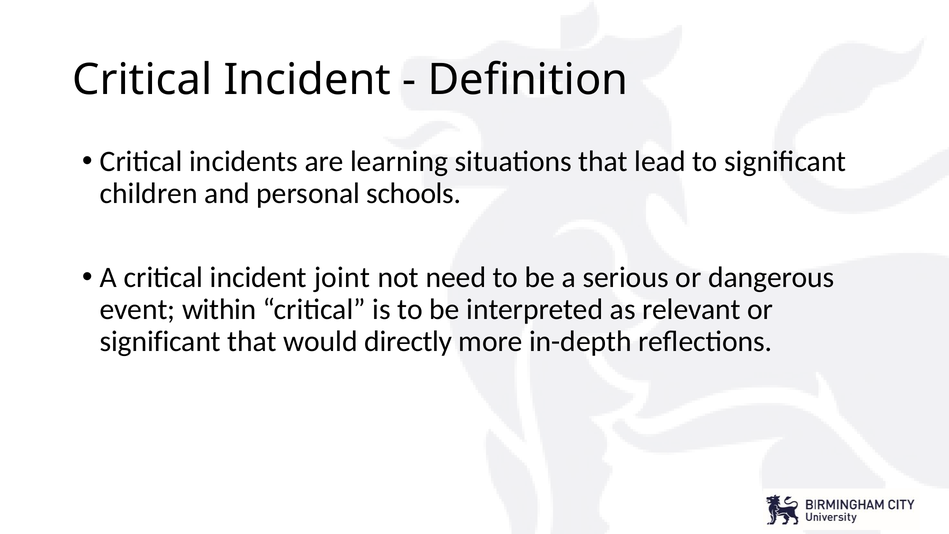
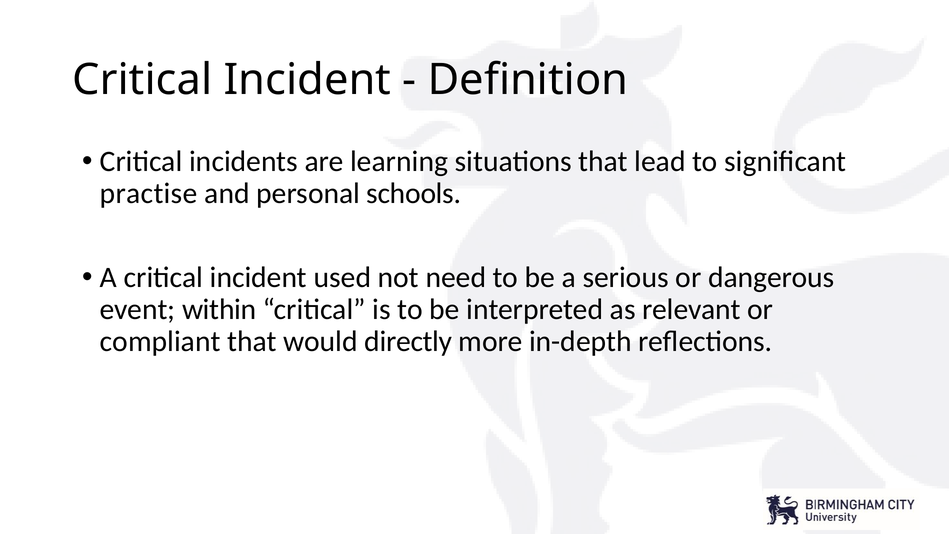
children: children -> practise (149, 194)
joint: joint -> used (342, 277)
significant: significant -> compliant (160, 341)
